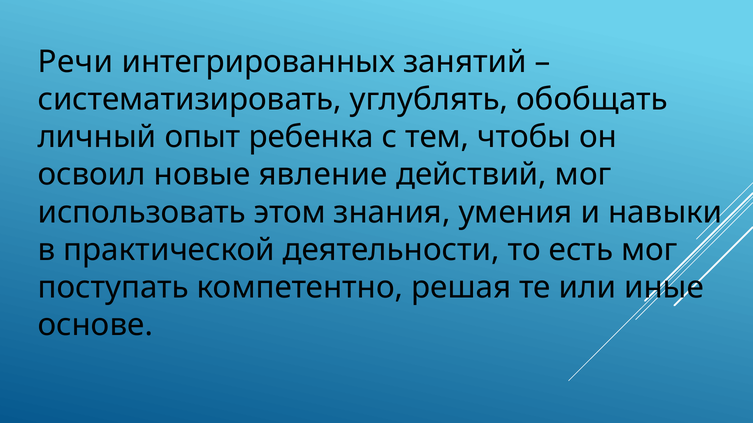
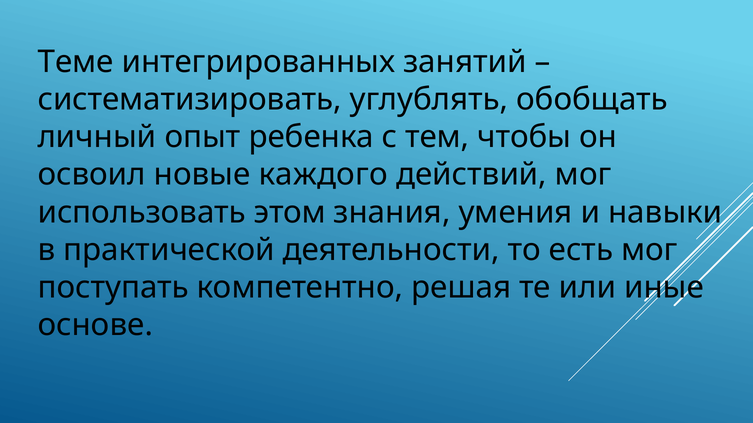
Речи: Речи -> Теме (76, 62)
явление: явление -> каждого (323, 175)
